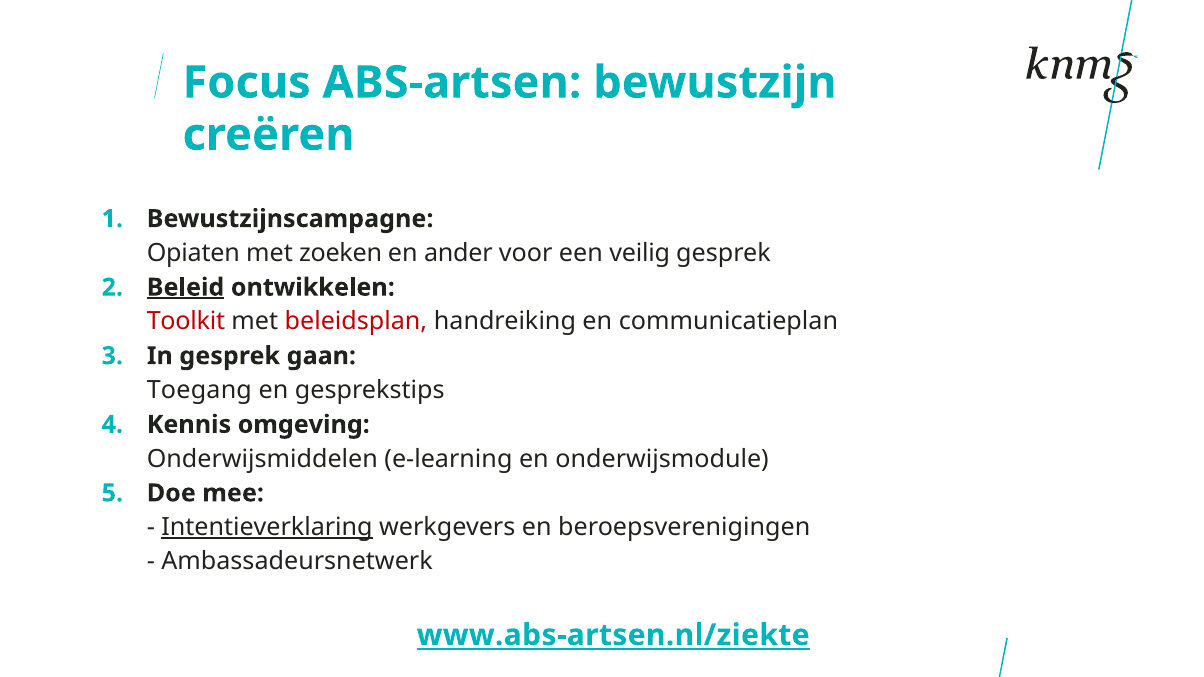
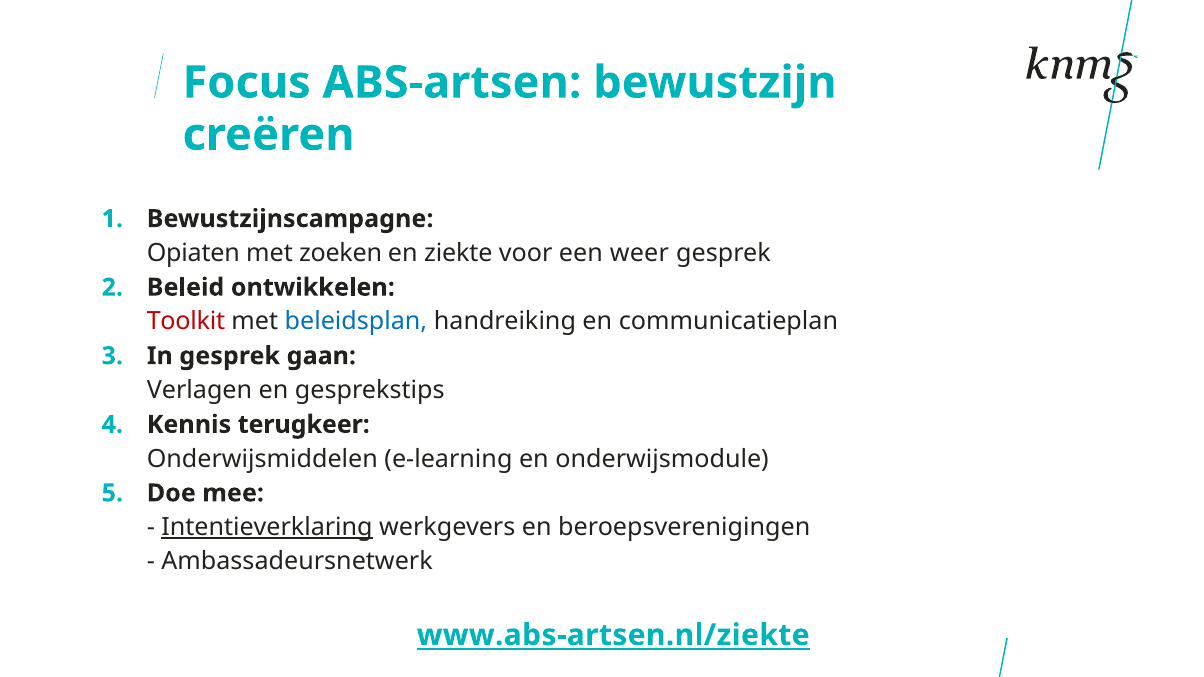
ander: ander -> ziekte (458, 253)
veilig: veilig -> weer (639, 253)
Beleid underline: present -> none (186, 288)
beleidsplan colour: red -> blue (356, 322)
Toegang: Toegang -> Verlagen (199, 391)
omgeving: omgeving -> terugkeer (304, 425)
